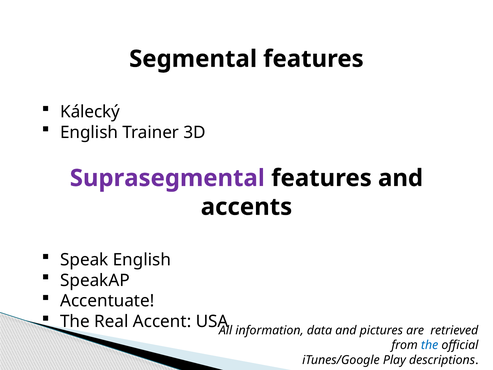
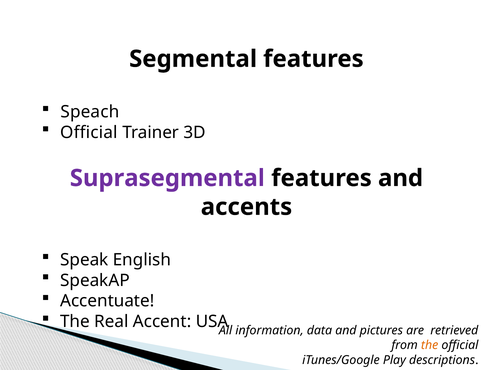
Kálecký: Kálecký -> Speach (90, 112)
English: English -> Official (89, 132)
the colour: blue -> orange (430, 345)
